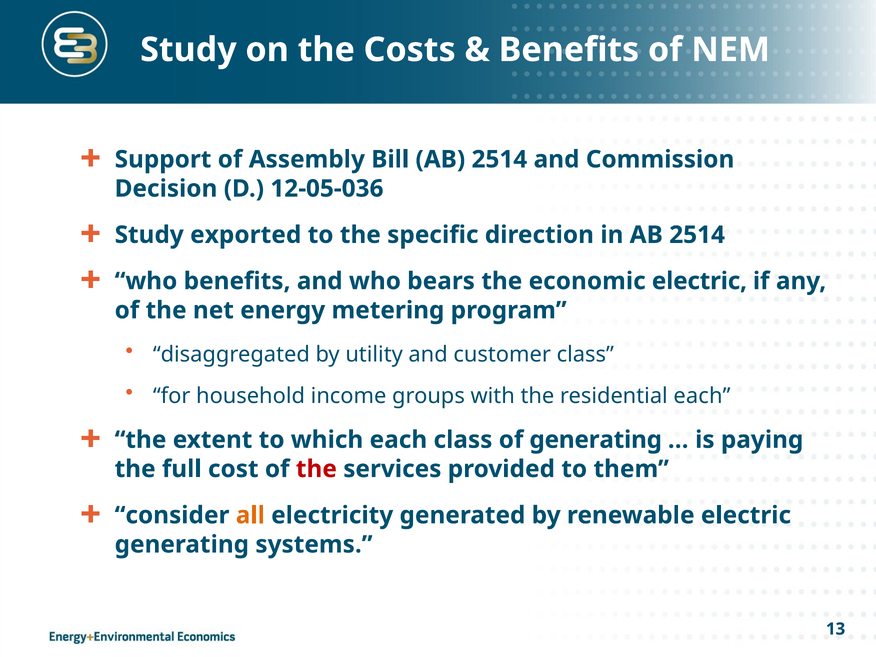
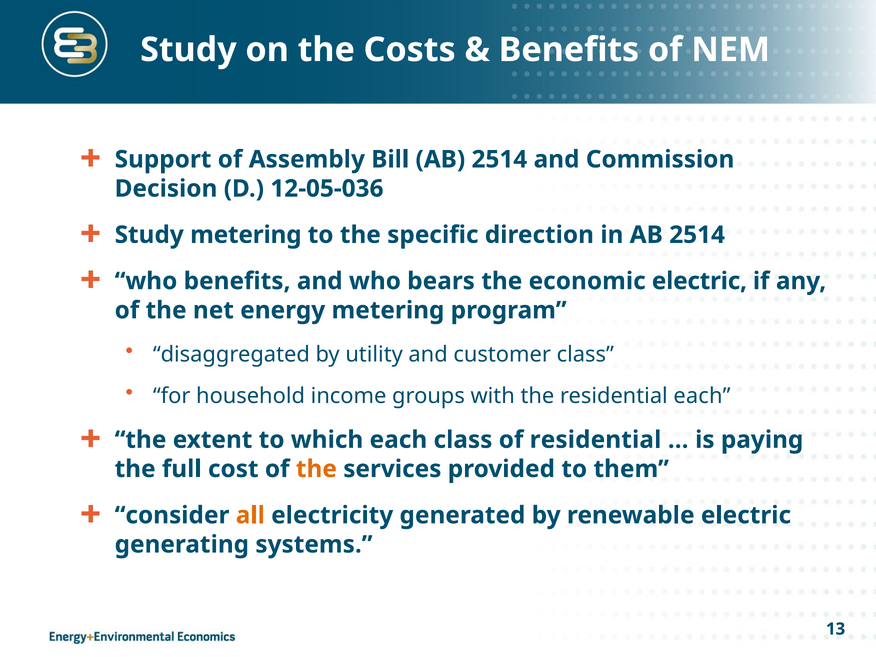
Study exported: exported -> metering (246, 235)
of generating: generating -> residential (596, 440)
the colour: red -> orange (316, 469)
